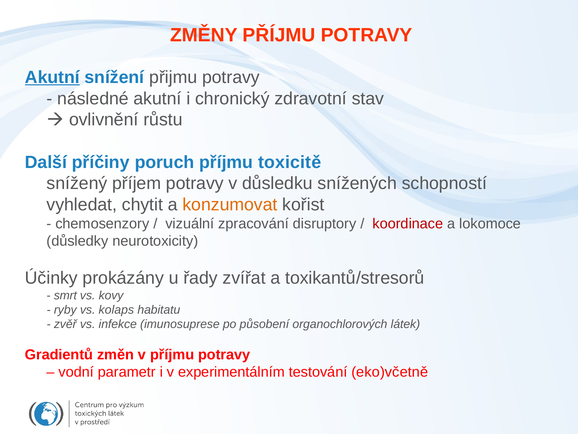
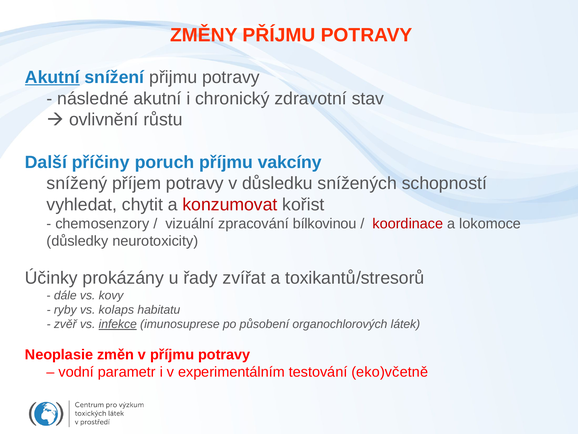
toxicitě: toxicitě -> vakcíny (290, 162)
konzumovat colour: orange -> red (230, 204)
disruptory: disruptory -> bílkovinou (325, 223)
smrt: smrt -> dále (65, 295)
infekce underline: none -> present (118, 324)
Gradientů: Gradientů -> Neoplasie (59, 354)
